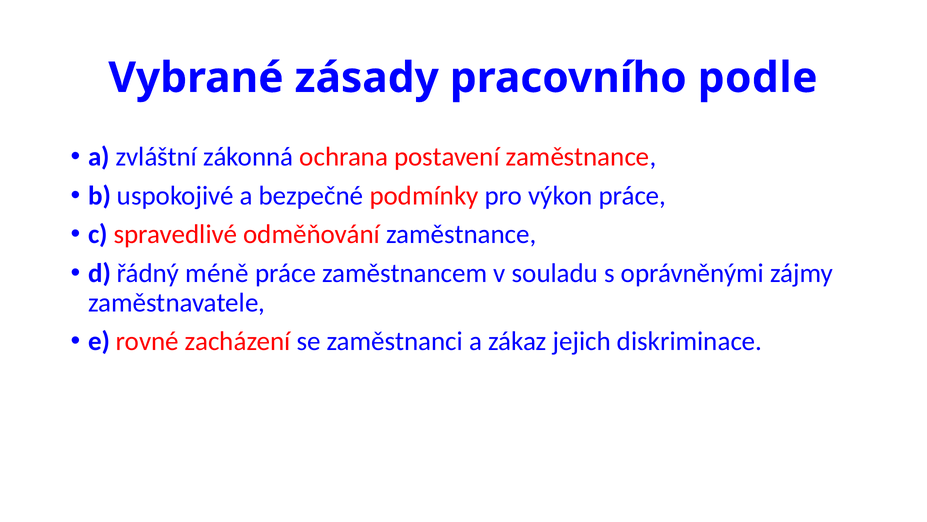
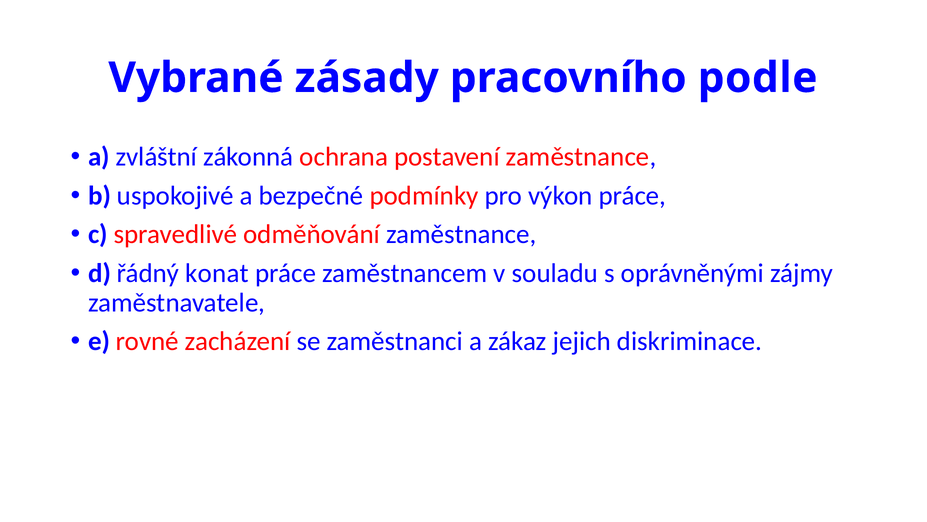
méně: méně -> konat (217, 273)
